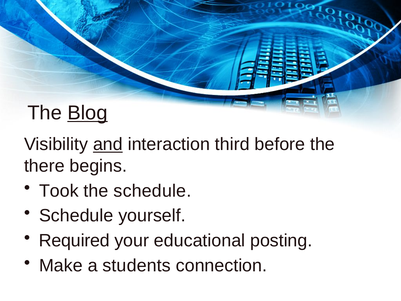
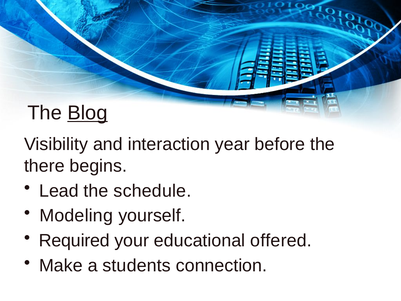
and underline: present -> none (108, 144)
third: third -> year (232, 144)
Took: Took -> Lead (59, 191)
Schedule: Schedule -> Modeling (76, 216)
posting: posting -> offered (281, 241)
